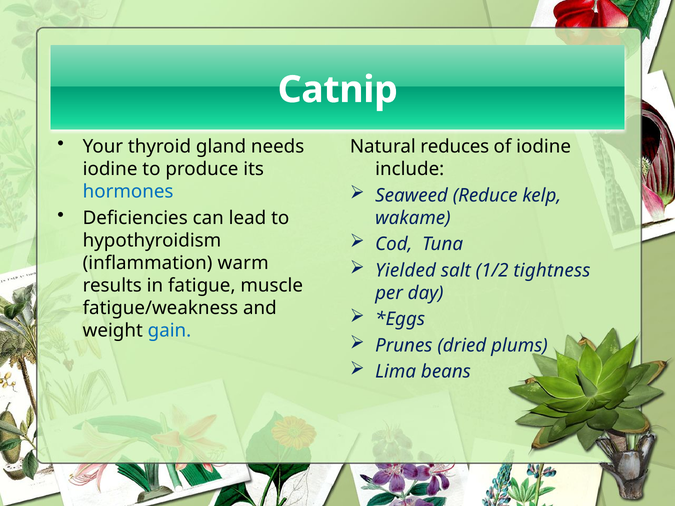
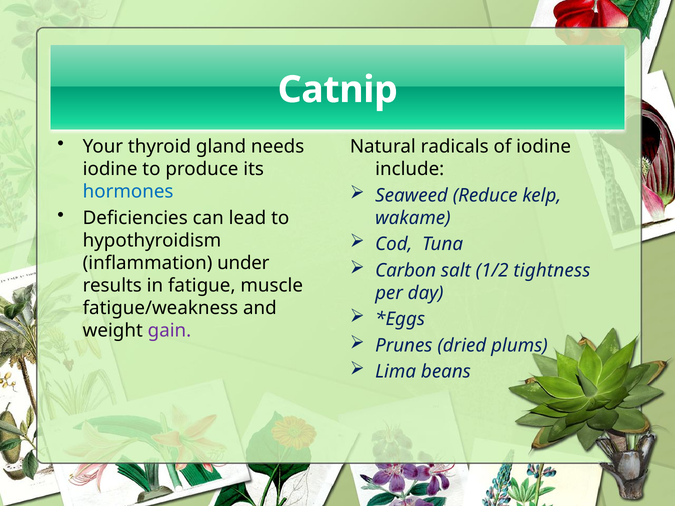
reduces: reduces -> radicals (455, 147)
warm: warm -> under (243, 263)
Yielded: Yielded -> Carbon (406, 271)
gain colour: blue -> purple (169, 331)
